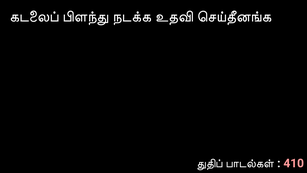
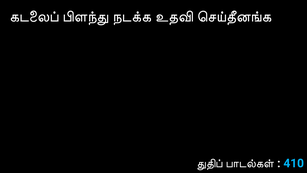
410 colour: pink -> light blue (294, 163)
